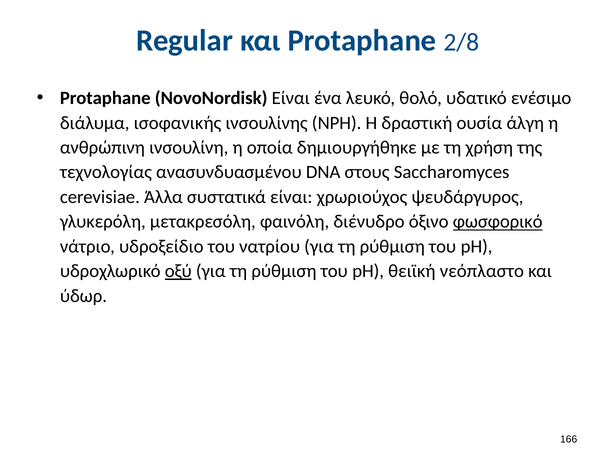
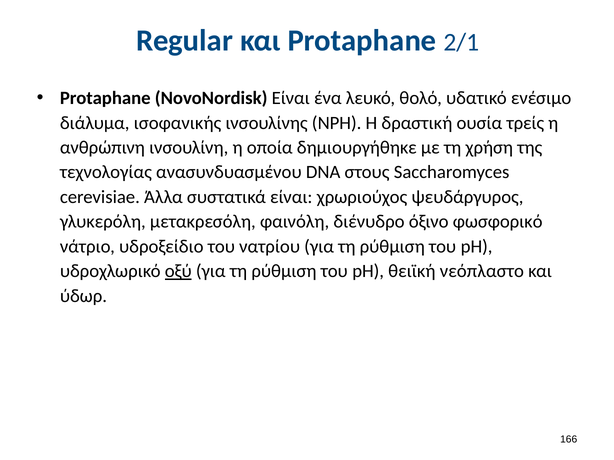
2/8: 2/8 -> 2/1 (461, 42)
άλγη: άλγη -> τρείς (525, 123)
φωσφορικό underline: present -> none (498, 222)
